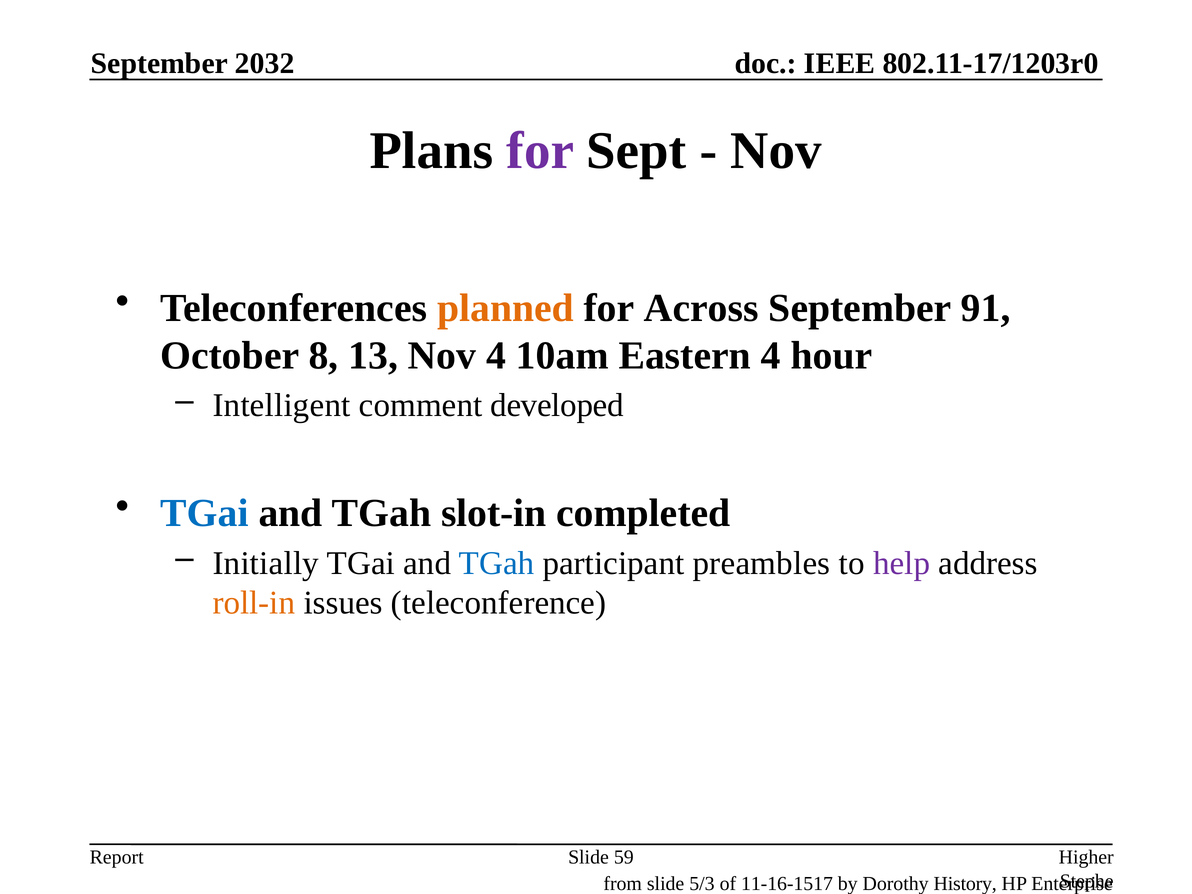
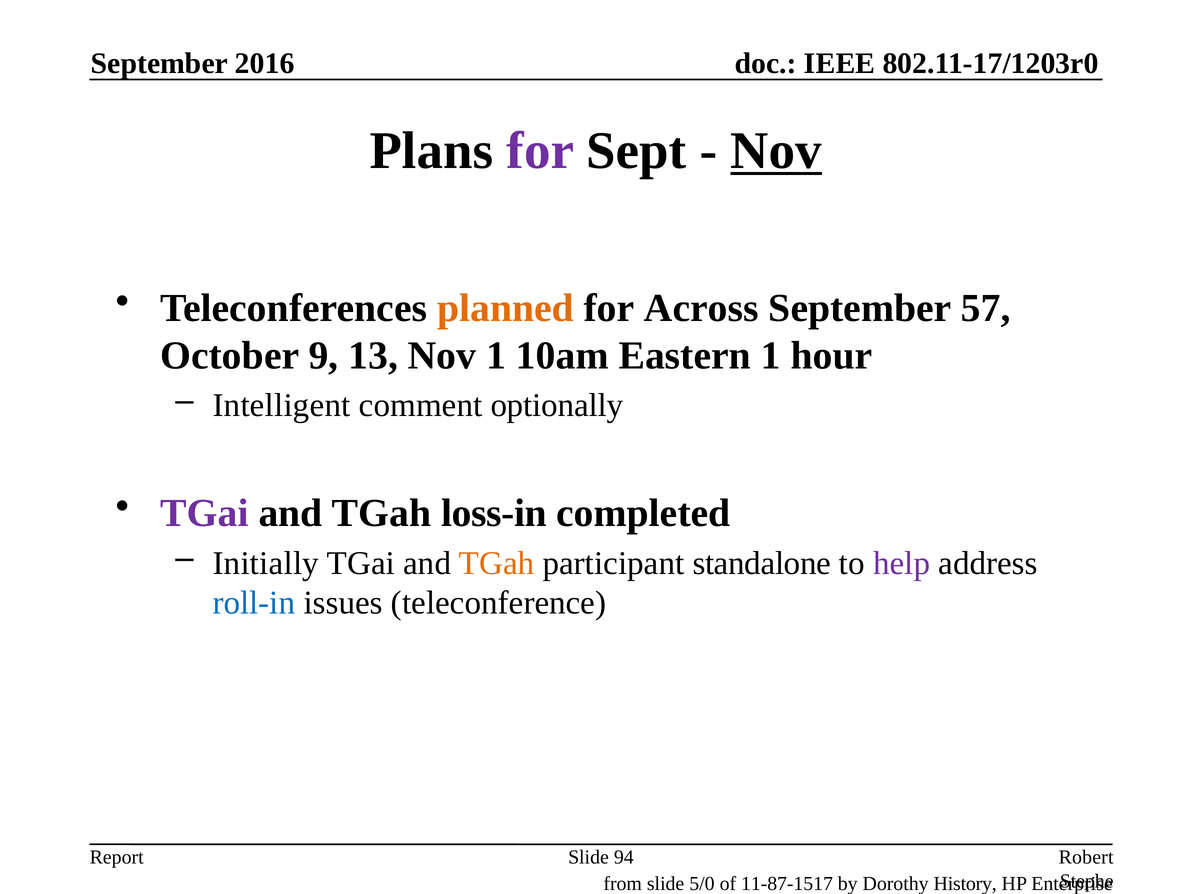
2032: 2032 -> 2016 (265, 64)
Nov underline: none -> present (776, 151)
91: 91 -> 57 (986, 308)
8: 8 -> 9 (323, 356)
Nov 4: 4 -> 1 (496, 356)
Eastern 4: 4 -> 1 (771, 356)
developed: developed -> optionally (557, 406)
TGai colour: blue -> purple (204, 513)
slot-in: slot-in -> loss-in (494, 513)
TGah colour: blue -> orange (497, 563)
preambles: preambles -> standalone (762, 563)
roll-in colour: orange -> blue (254, 603)
59: 59 -> 94 (624, 857)
Higher: Higher -> Robert (1086, 857)
5/3: 5/3 -> 5/0 (702, 883)
11-16-1517: 11-16-1517 -> 11-87-1517 (787, 883)
